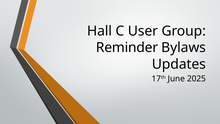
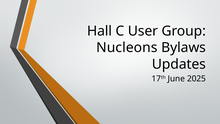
Reminder: Reminder -> Nucleons (127, 47)
